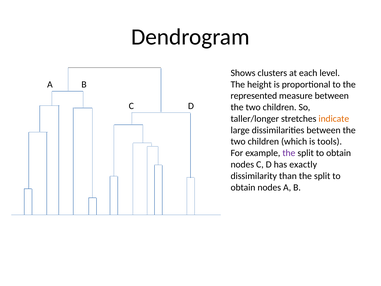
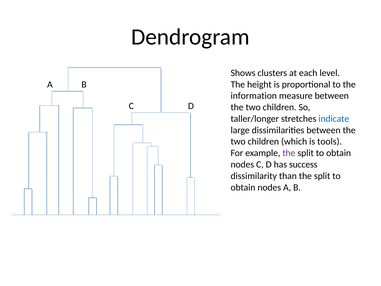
represented: represented -> information (254, 96)
indicate colour: orange -> blue (334, 119)
exactly: exactly -> success (303, 164)
